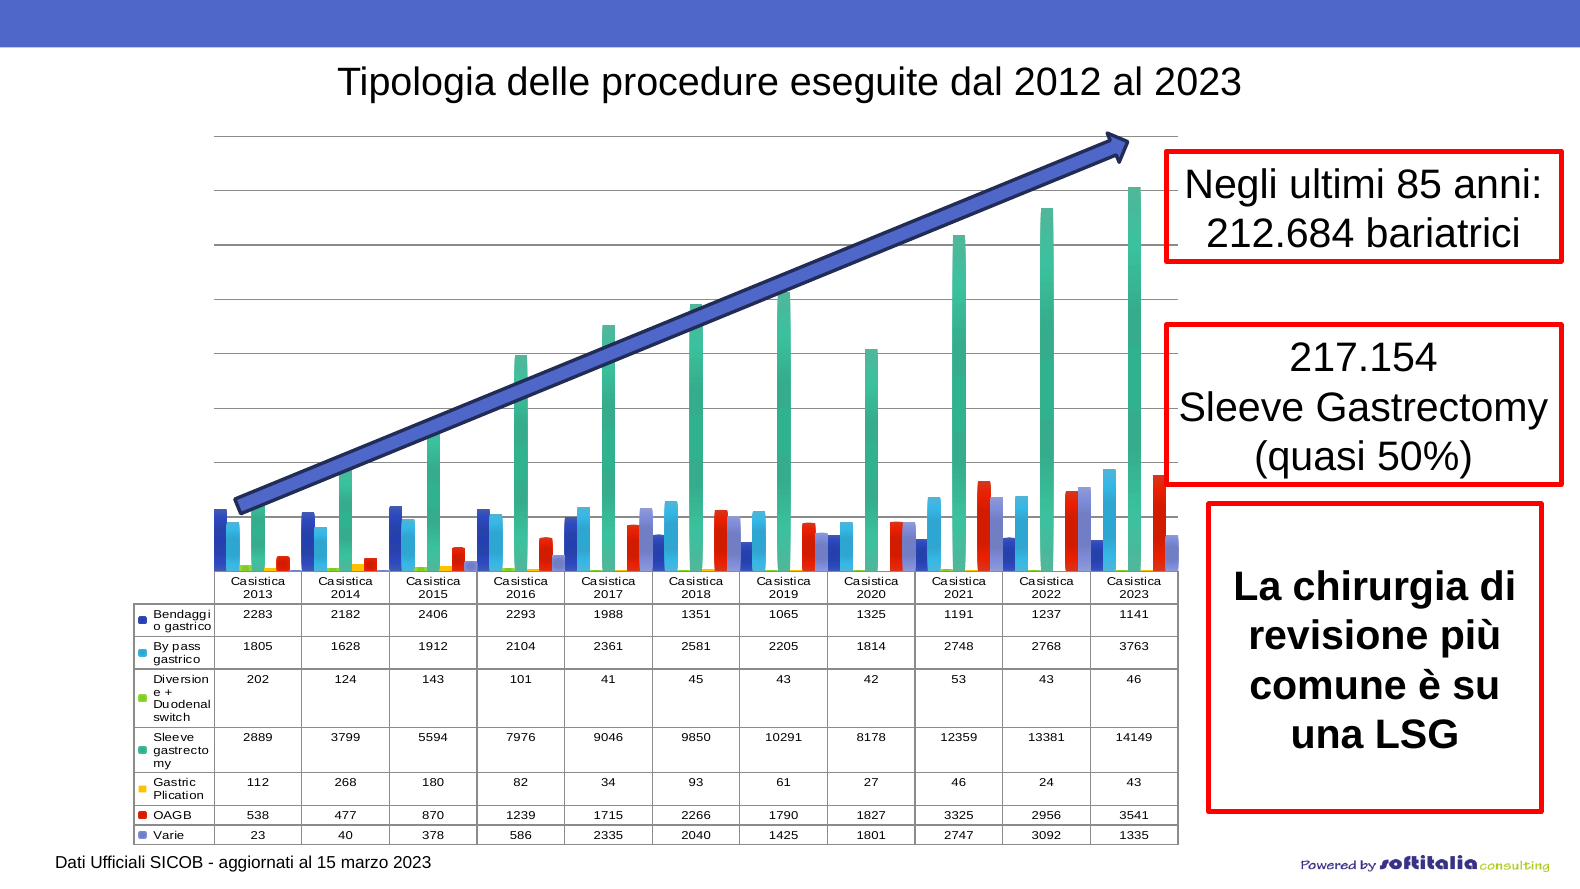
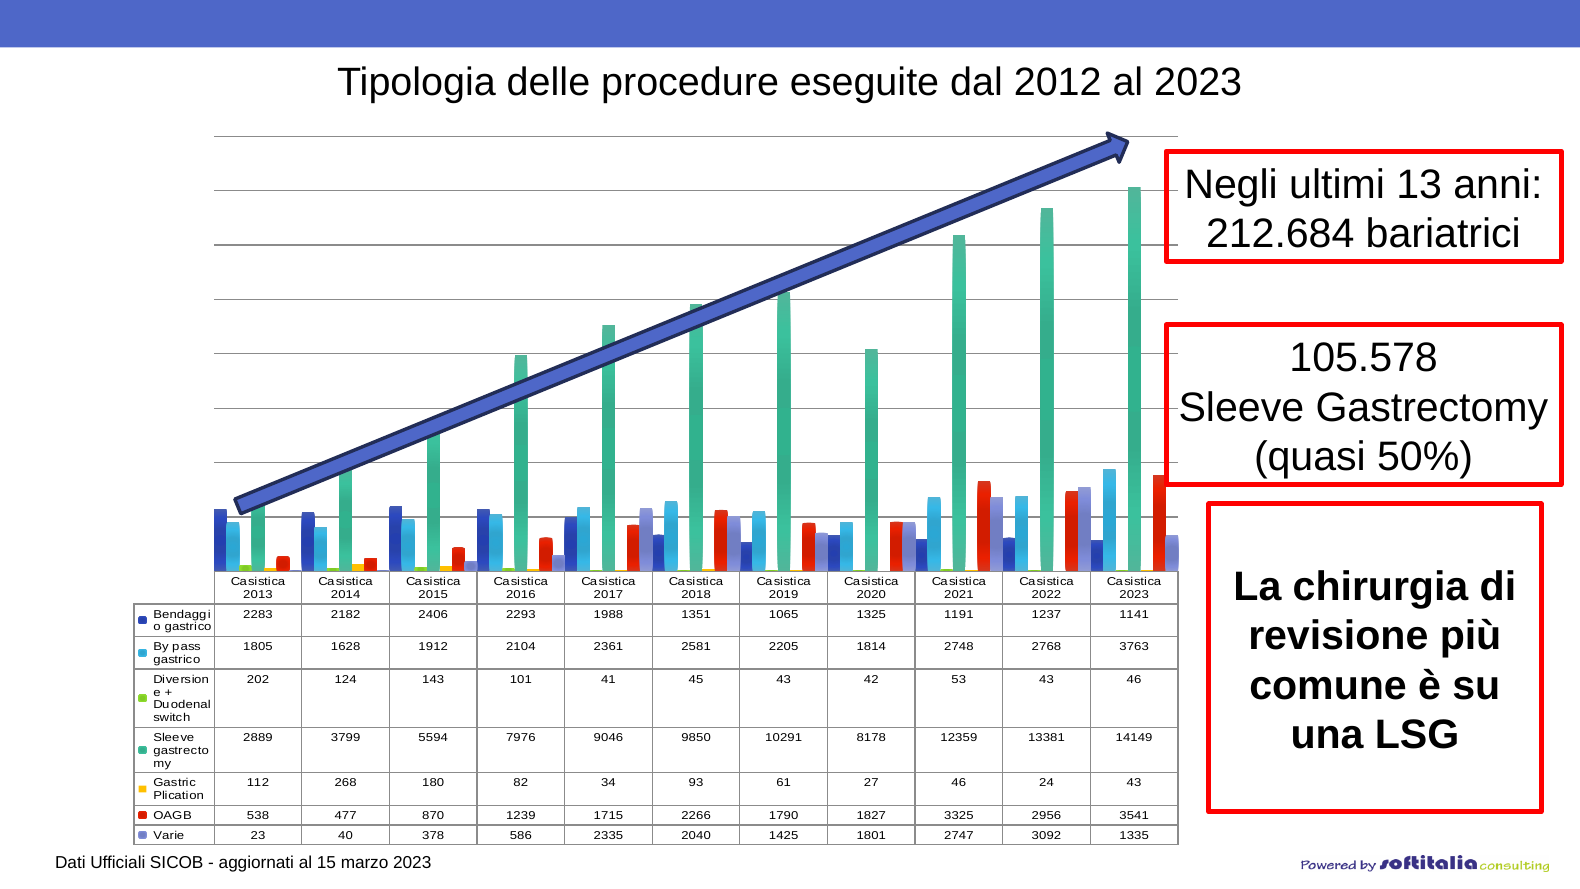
85: 85 -> 13 (1419, 184)
217.154: 217.154 -> 105.578 (1364, 358)
